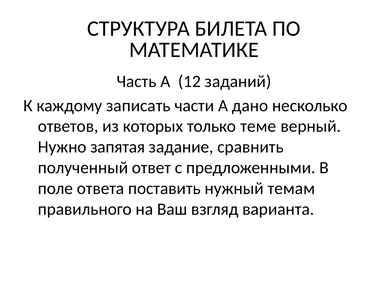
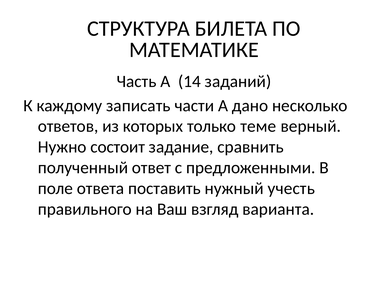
12: 12 -> 14 (189, 81)
запятая: запятая -> состоит (118, 147)
темам: темам -> учесть (291, 188)
